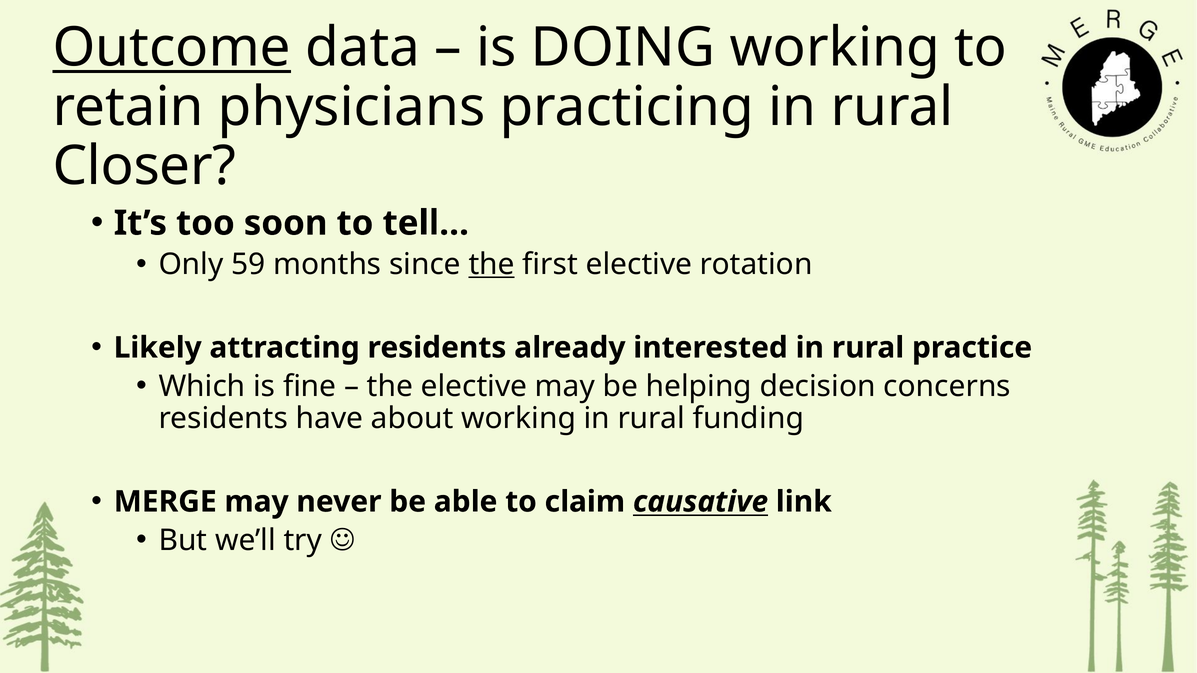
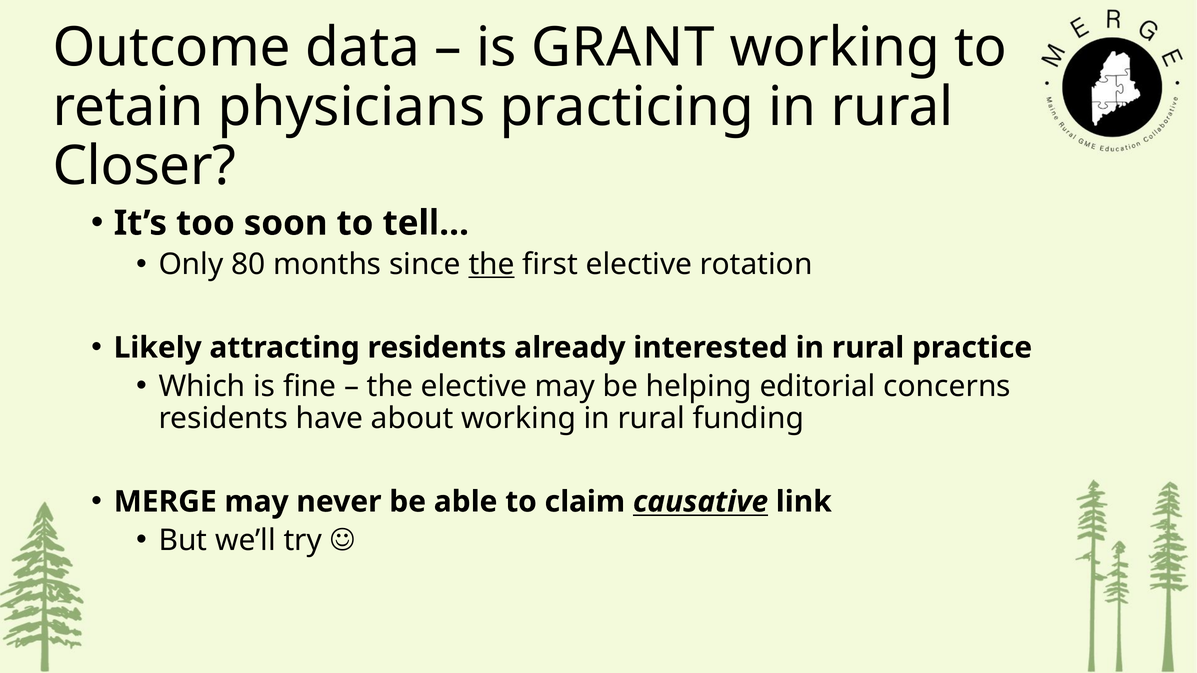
Outcome underline: present -> none (172, 48)
DOING: DOING -> GRANT (623, 48)
59: 59 -> 80 (248, 264)
decision: decision -> editorial (818, 386)
